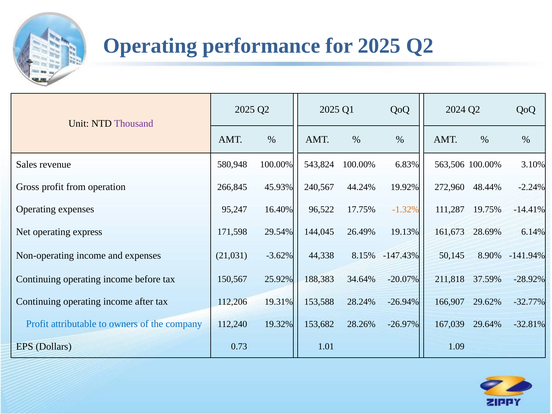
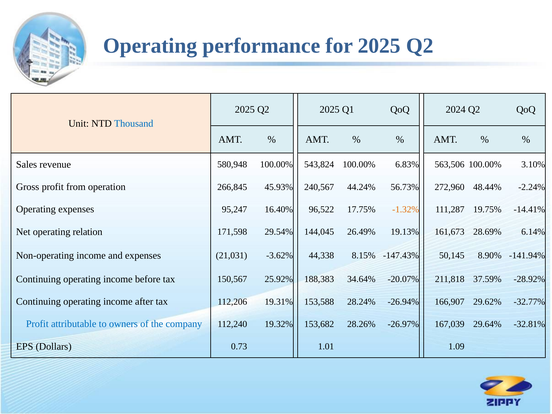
Thousand colour: purple -> blue (134, 123)
19.92%: 19.92% -> 56.73% (405, 187)
express: express -> relation (88, 232)
